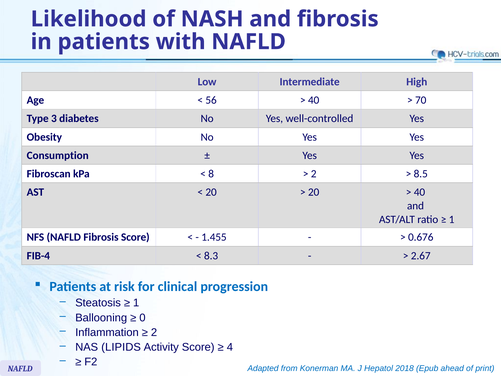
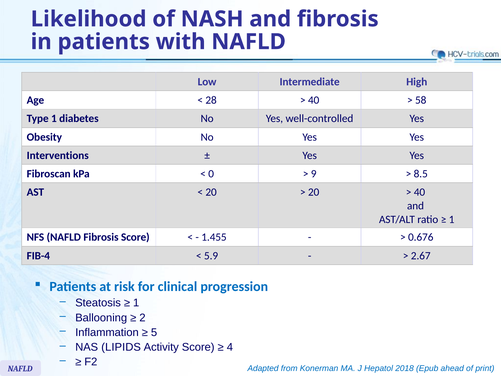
56: 56 -> 28 (211, 100)
70: 70 -> 58 (421, 100)
Type 3: 3 -> 1 (54, 119)
Consumption: Consumption -> Interventions (58, 155)
8: 8 -> 0 (211, 174)
2: 2 -> 9 (314, 174)
8.3: 8.3 -> 5.9 (211, 256)
0: 0 -> 2 (142, 317)
2: 2 -> 5 (154, 332)
